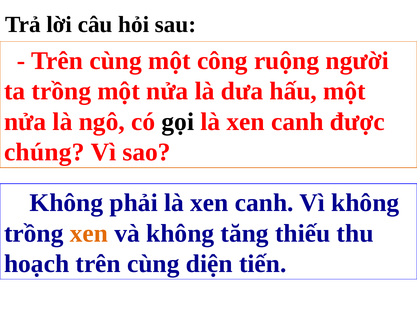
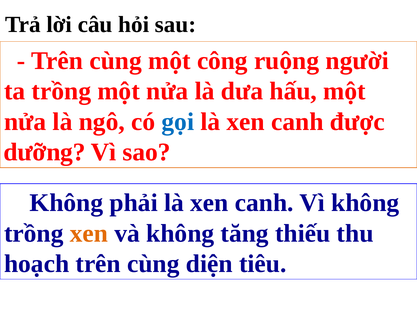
gọi colour: black -> blue (178, 122)
chúng: chúng -> dưỡng (45, 153)
tiến: tiến -> tiêu (263, 264)
